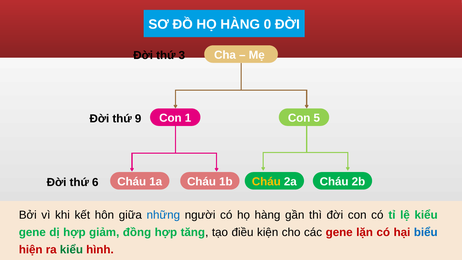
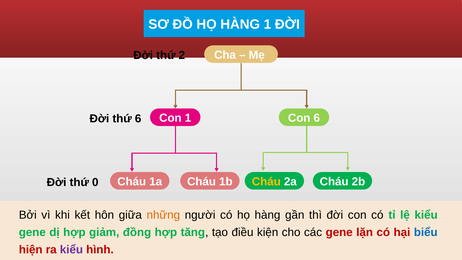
HÀNG 0: 0 -> 1 (267, 24)
3: 3 -> 2 (182, 55)
Con 5: 5 -> 6 (317, 118)
thứ 9: 9 -> 6 (138, 119)
6: 6 -> 0 (95, 182)
những colour: blue -> orange (163, 215)
kiểu colour: green -> purple (71, 250)
